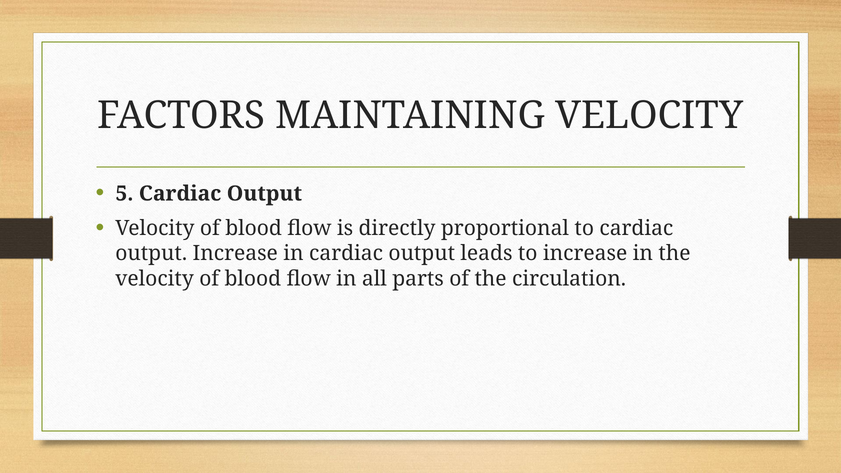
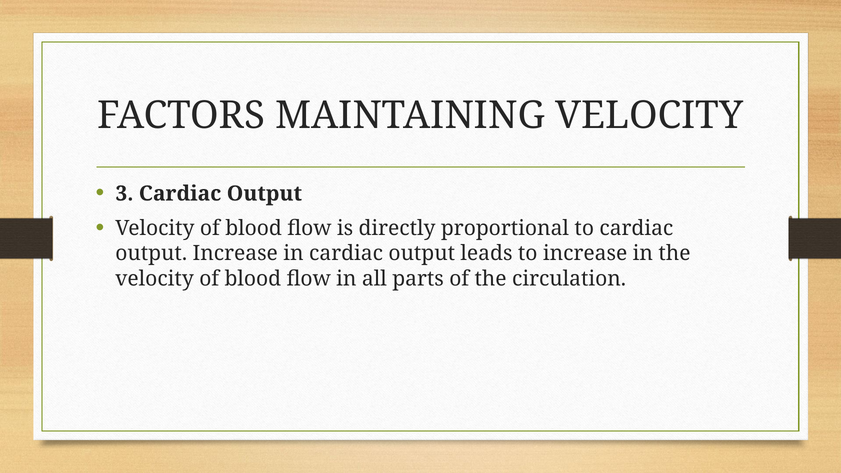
5: 5 -> 3 (124, 194)
